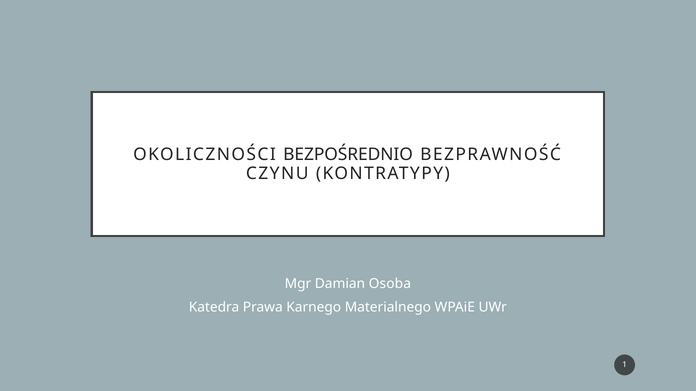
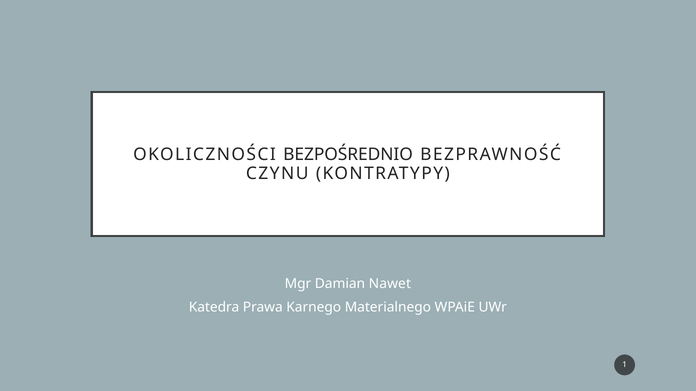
Osoba: Osoba -> Nawet (390, 284)
